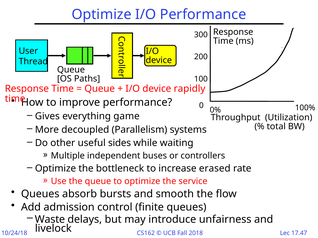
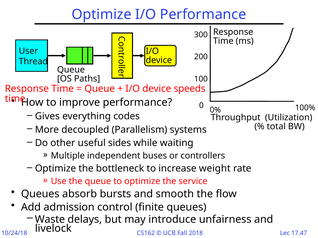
rapidly: rapidly -> speeds (190, 89)
game: game -> codes (127, 116)
erased: erased -> weight (215, 169)
